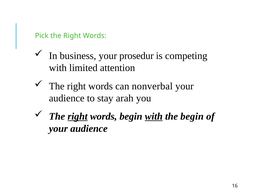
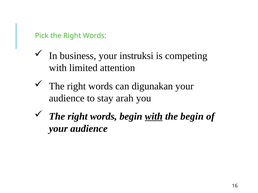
prosedur: prosedur -> instruksi (136, 56)
nonverbal: nonverbal -> digunakan (152, 86)
right underline: present -> none (78, 117)
